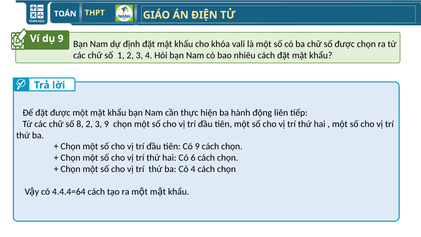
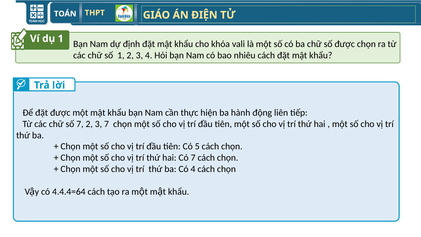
9: 9 -> 1 (61, 39)
số 8: 8 -> 7 (80, 124)
3 9: 9 -> 7 (107, 124)
Có 9: 9 -> 5 (197, 146)
Có 6: 6 -> 7 (193, 158)
